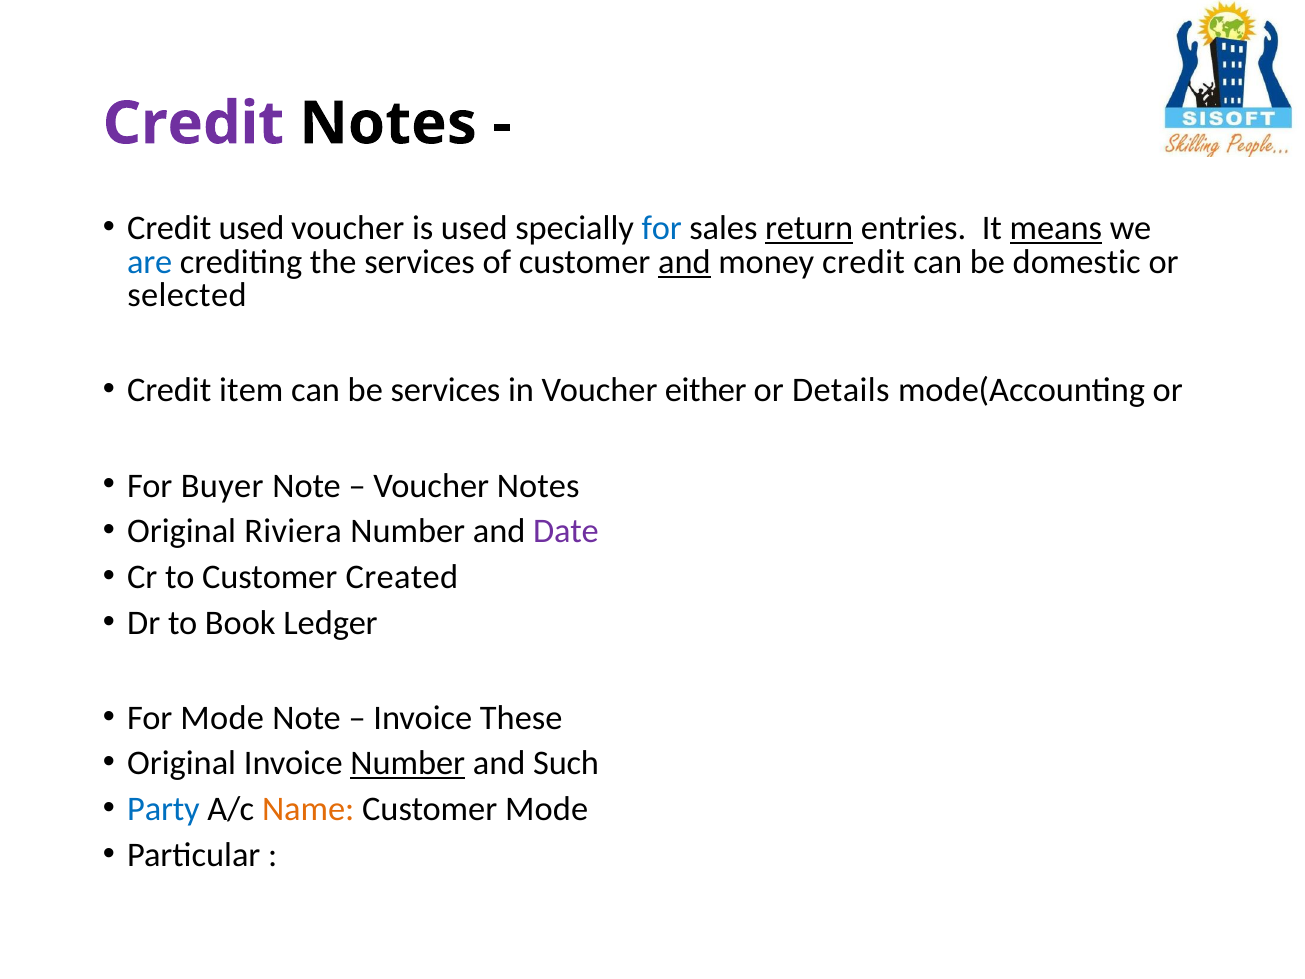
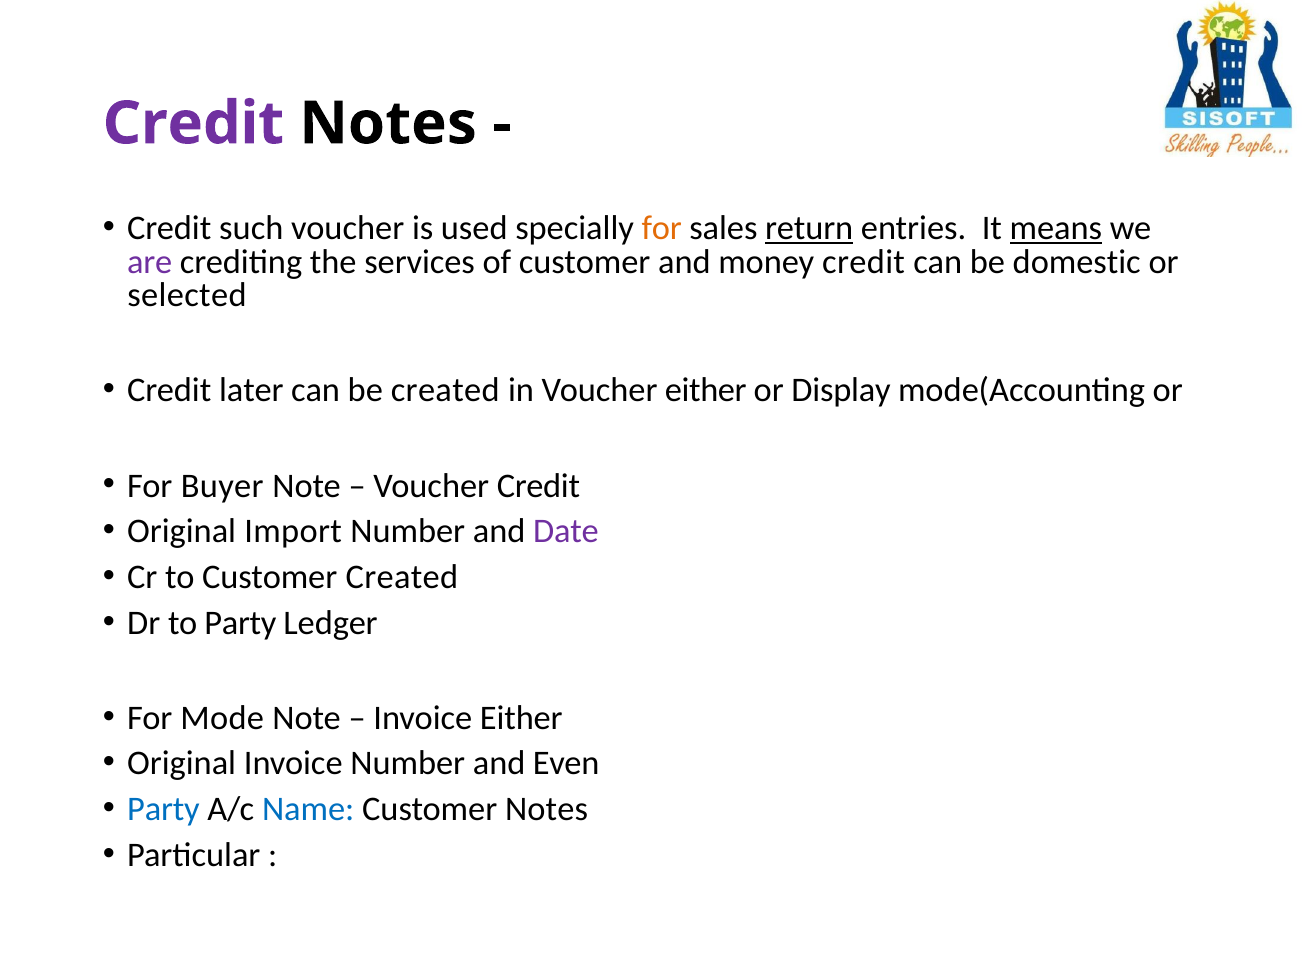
Credit used: used -> such (251, 229)
for colour: blue -> orange (662, 229)
are colour: blue -> purple (150, 262)
and underline: present -> none (684, 262)
item: item -> later (251, 391)
be services: services -> created (445, 391)
Details: Details -> Display (841, 391)
Voucher Notes: Notes -> Credit (538, 486)
Riviera: Riviera -> Import (293, 531)
to Book: Book -> Party (240, 623)
Invoice These: These -> Either (521, 718)
Number underline: present -> none (408, 763)
Such: Such -> Even (566, 763)
Name colour: orange -> blue (308, 809)
Customer Mode: Mode -> Notes (547, 809)
